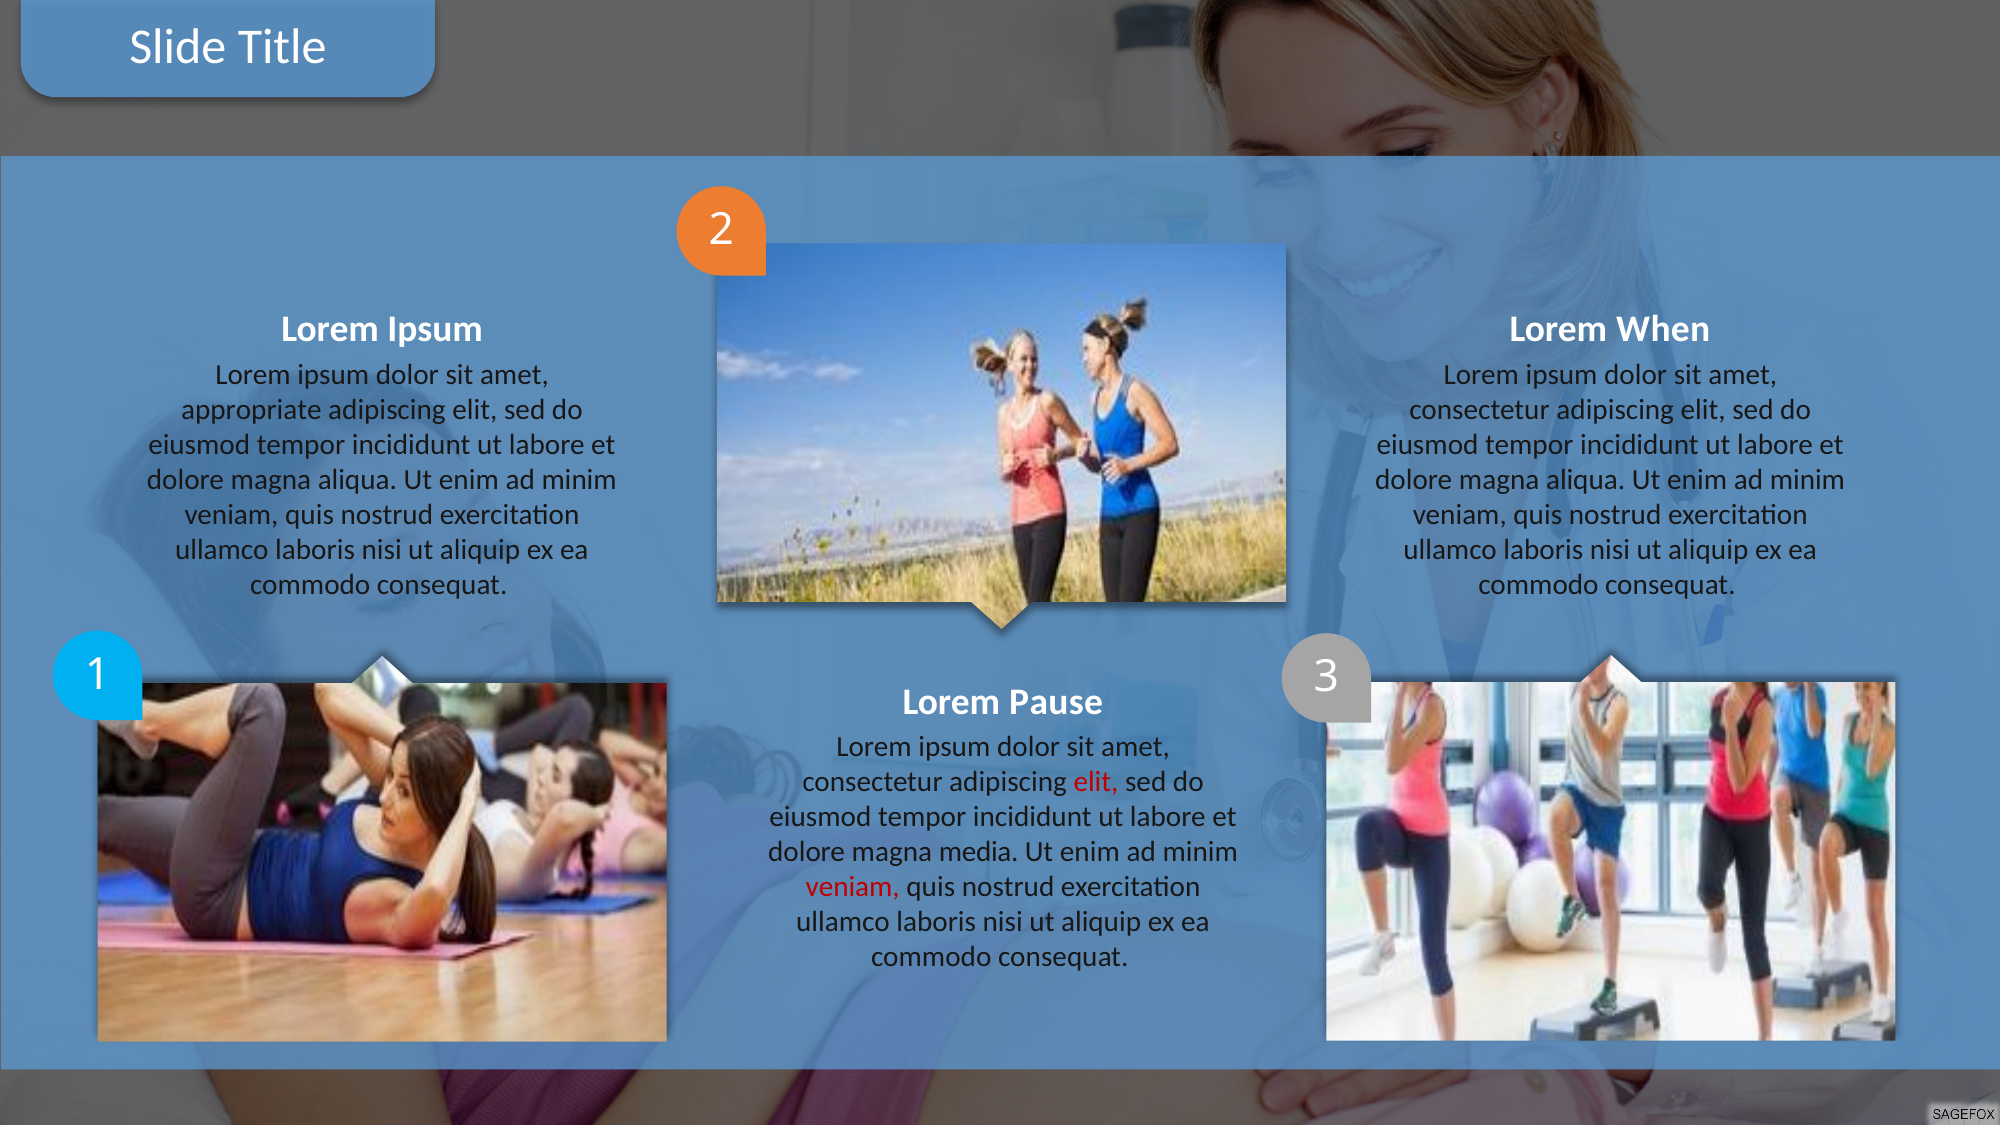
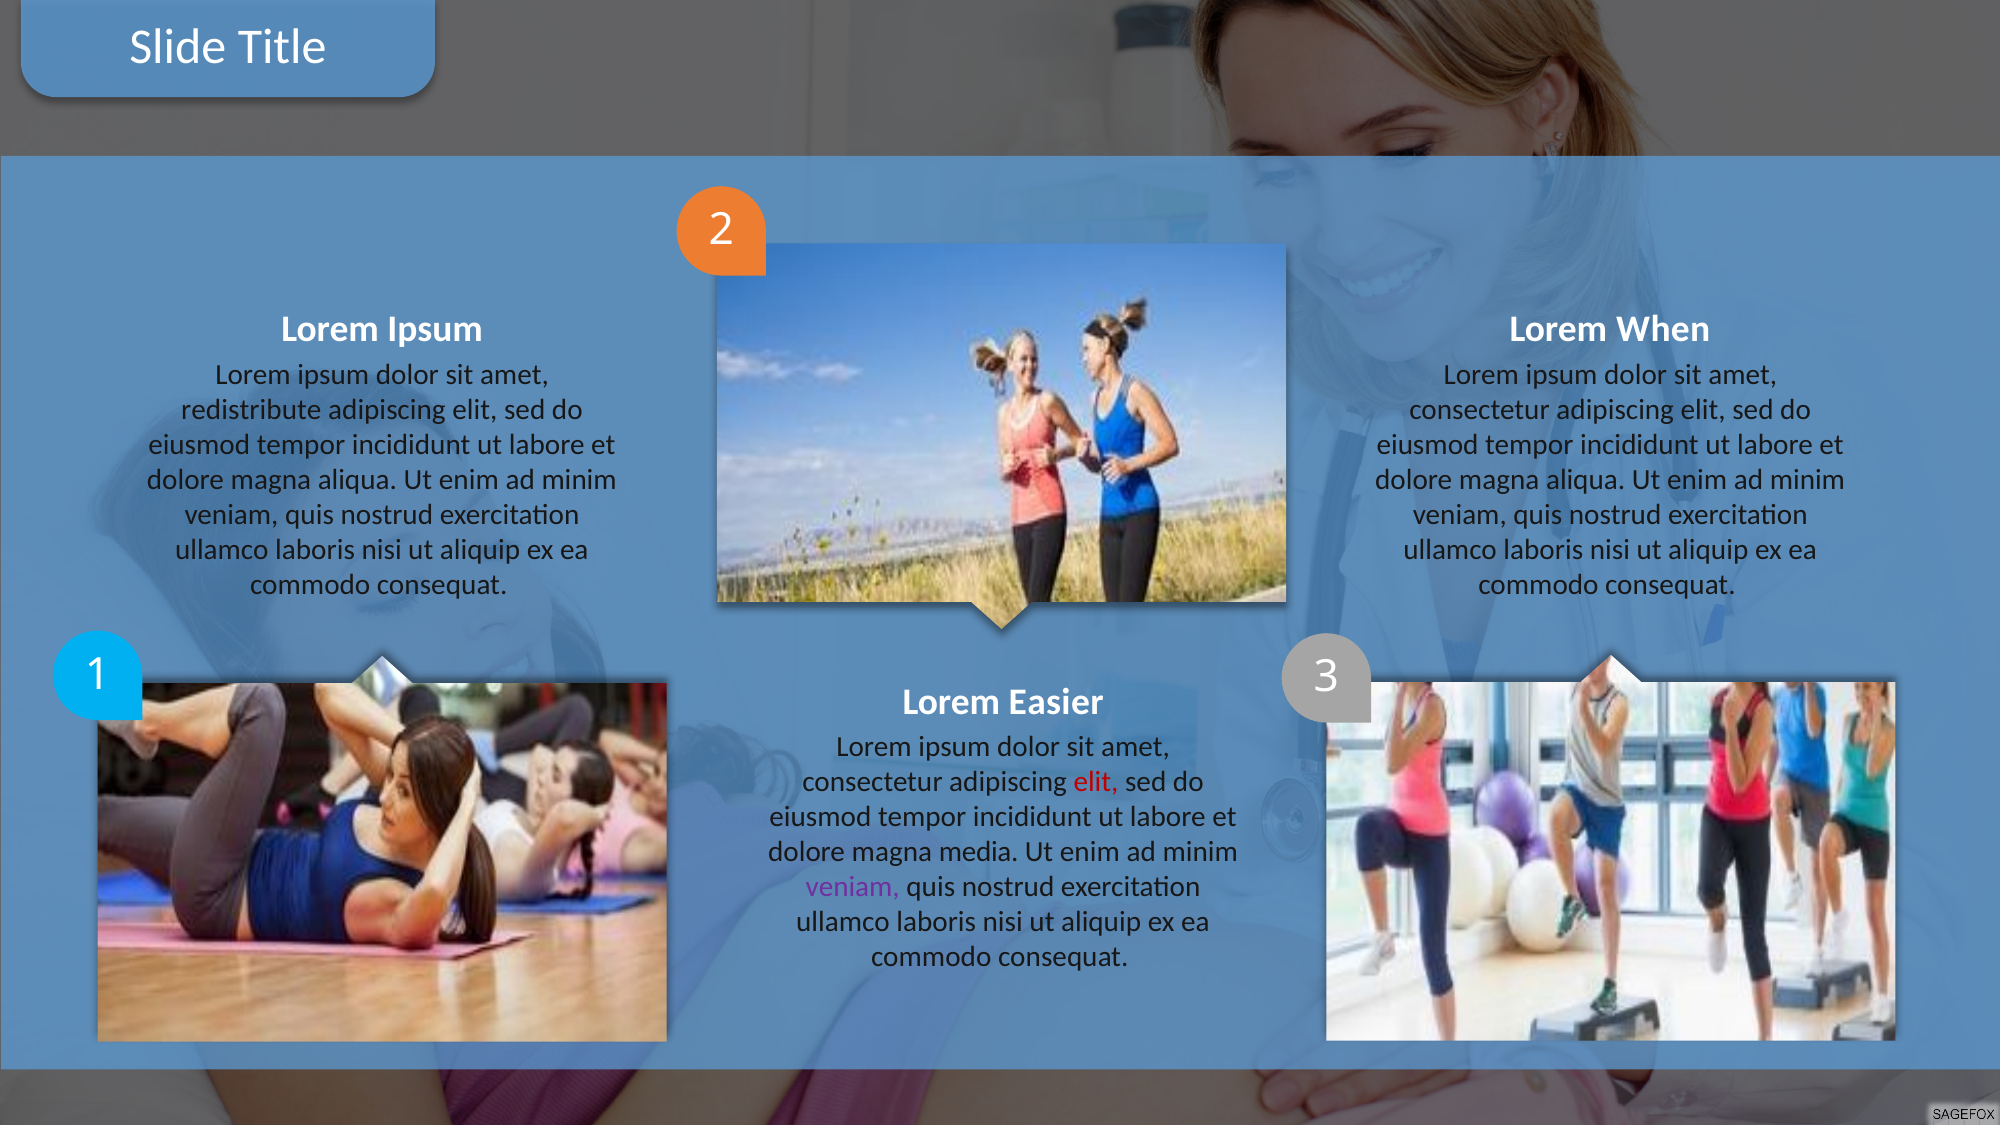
appropriate: appropriate -> redistribute (251, 409)
Pause: Pause -> Easier (1056, 702)
veniam colour: red -> purple (853, 887)
